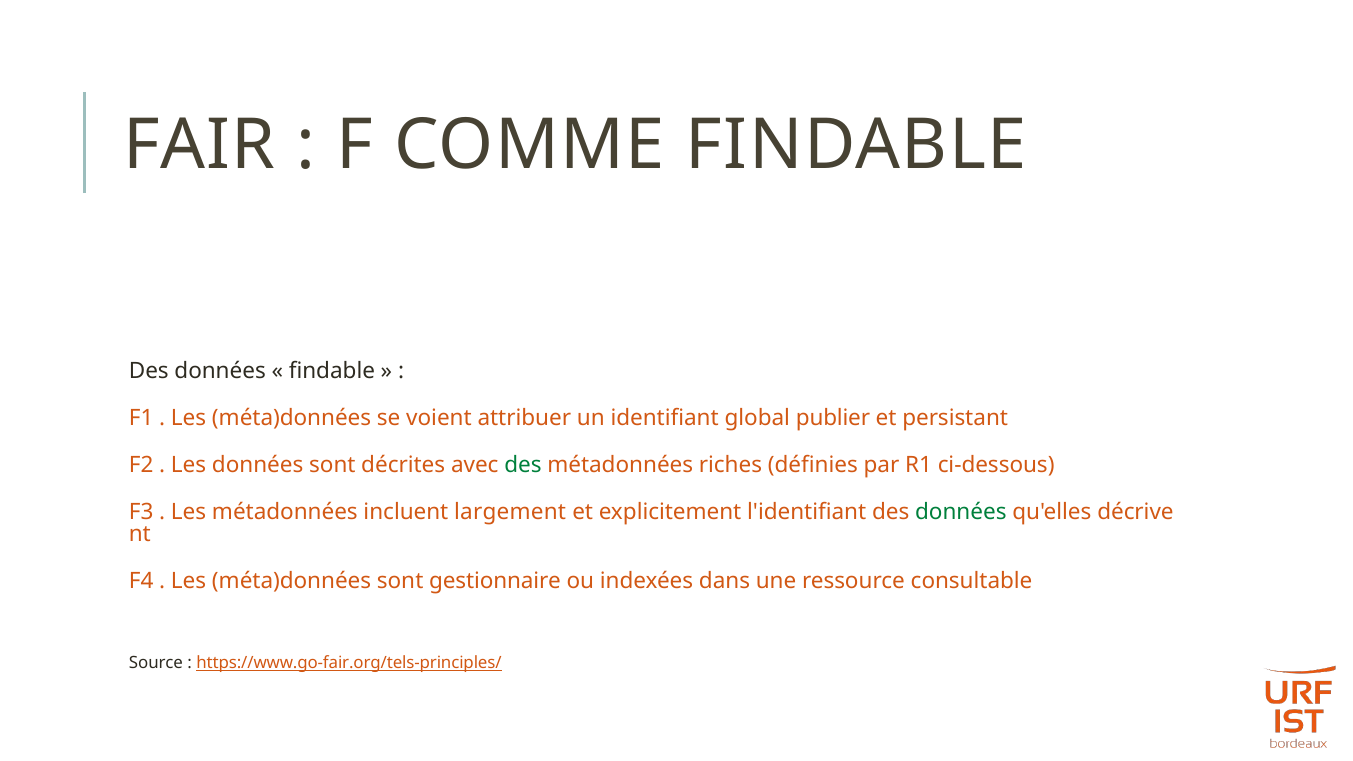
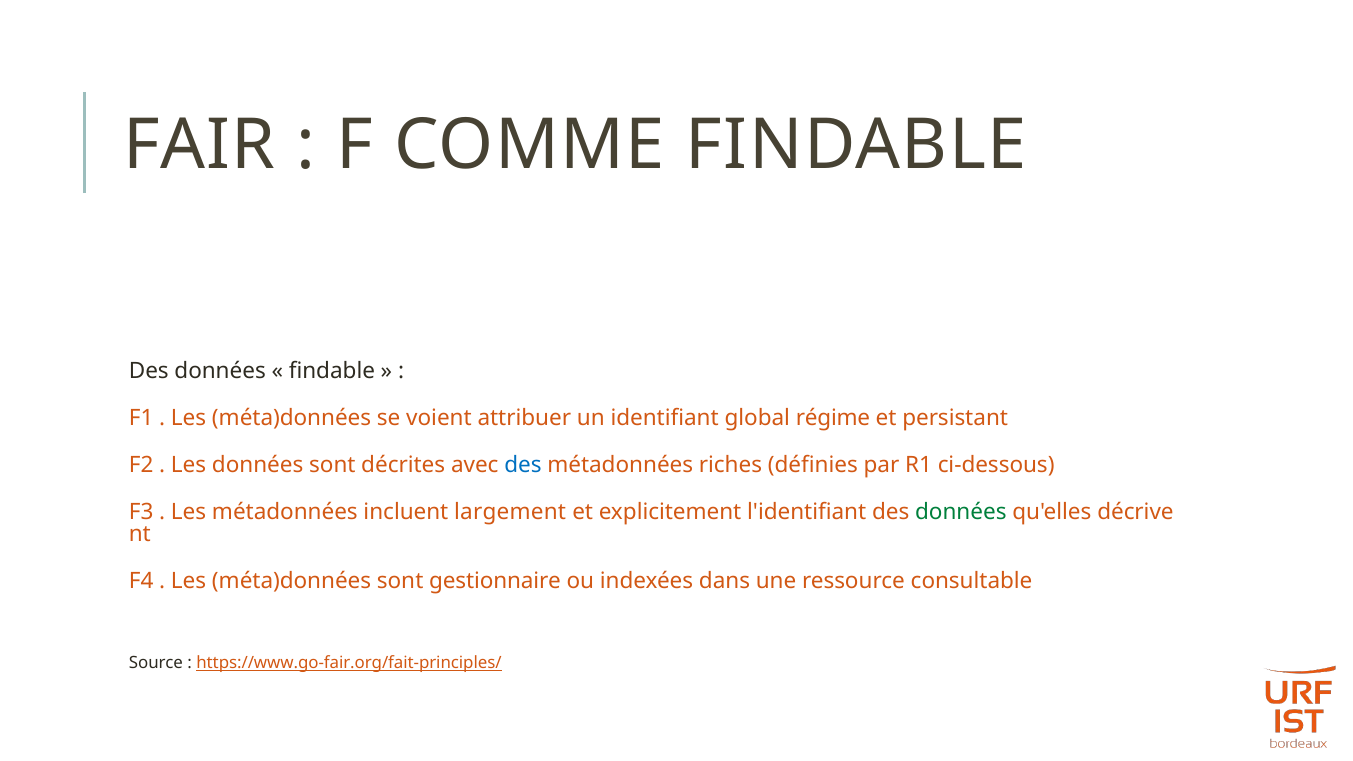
publier: publier -> régime (833, 418)
des colour: green -> blue (523, 465)
https://www.go-fair.org/tels-principles/: https://www.go-fair.org/tels-principles/ -> https://www.go-fair.org/fait-principles/ (349, 663)
